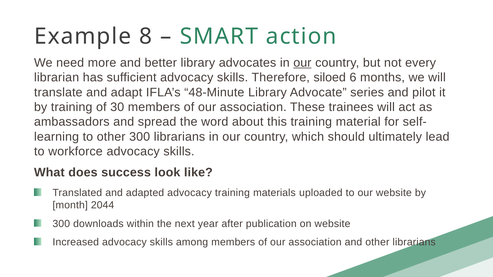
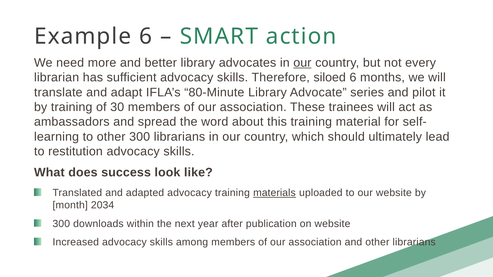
Example 8: 8 -> 6 (146, 36)
48-Minute: 48-Minute -> 80-Minute (214, 92)
workforce: workforce -> restitution (75, 152)
materials underline: none -> present (274, 193)
2044: 2044 -> 2034 (103, 205)
